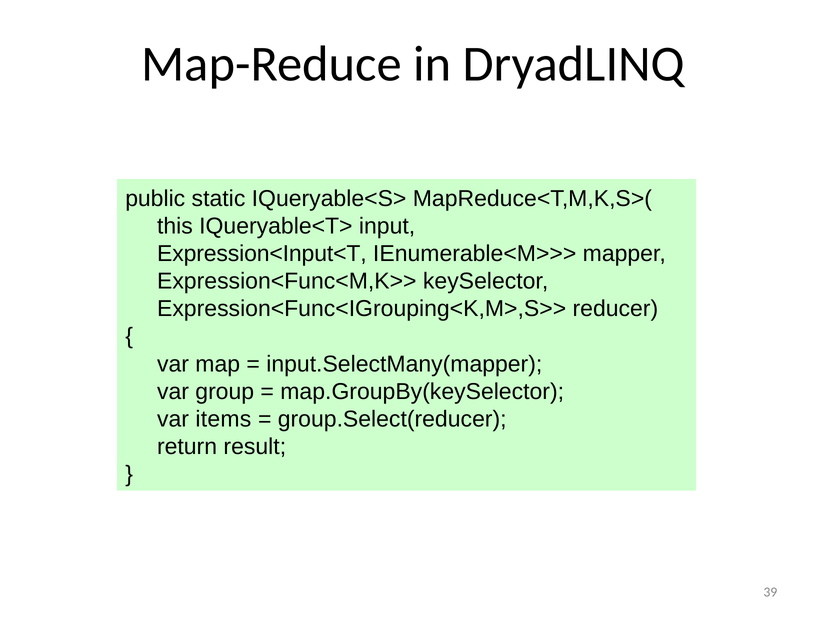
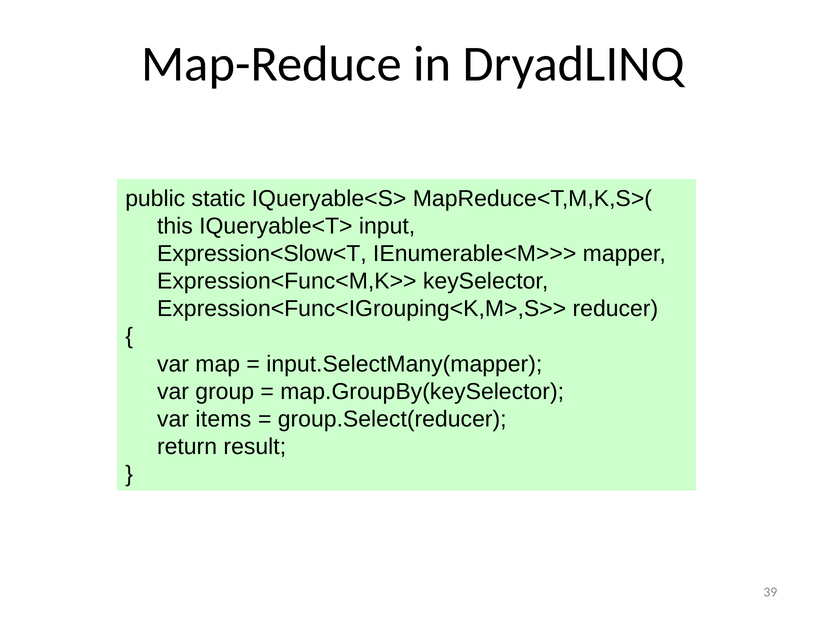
Expression<Input<T: Expression<Input<T -> Expression<Slow<T (262, 254)
